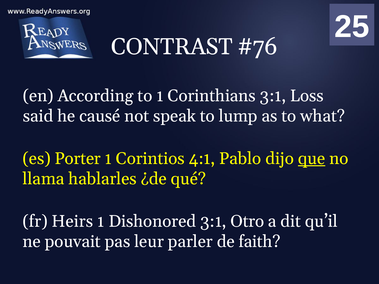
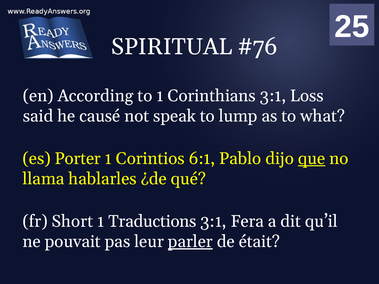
CONTRAST: CONTRAST -> SPIRITUAL (172, 47)
4:1: 4:1 -> 6:1 (202, 159)
Heirs: Heirs -> Short (72, 222)
Dishonored: Dishonored -> Traductions (152, 222)
Otro: Otro -> Fera (247, 222)
parler underline: none -> present (190, 242)
faith: faith -> était (259, 242)
